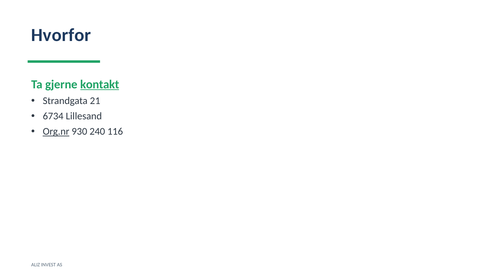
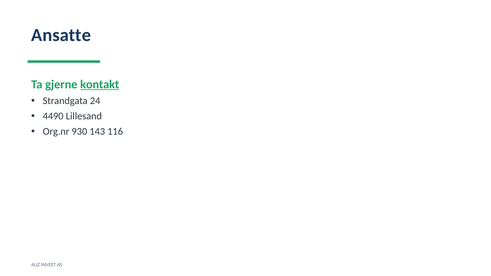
Hvorfor: Hvorfor -> Ansatte (61, 35)
21: 21 -> 24 (95, 101)
6734: 6734 -> 4490 (53, 116)
Org.nr underline: present -> none (56, 132)
240: 240 -> 143 (97, 132)
